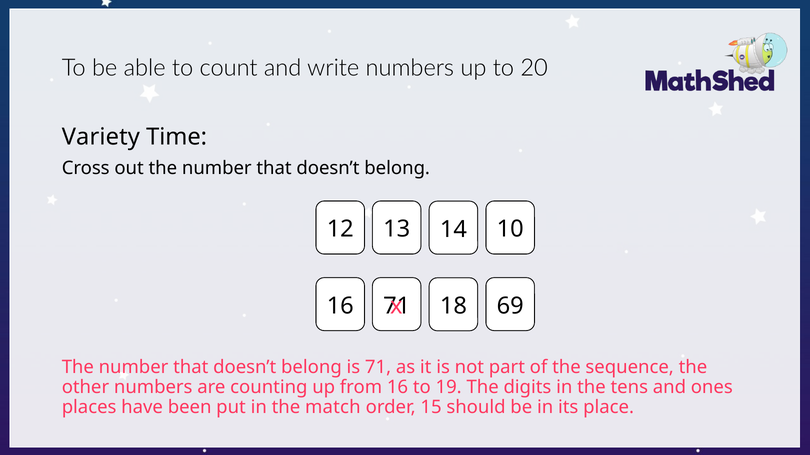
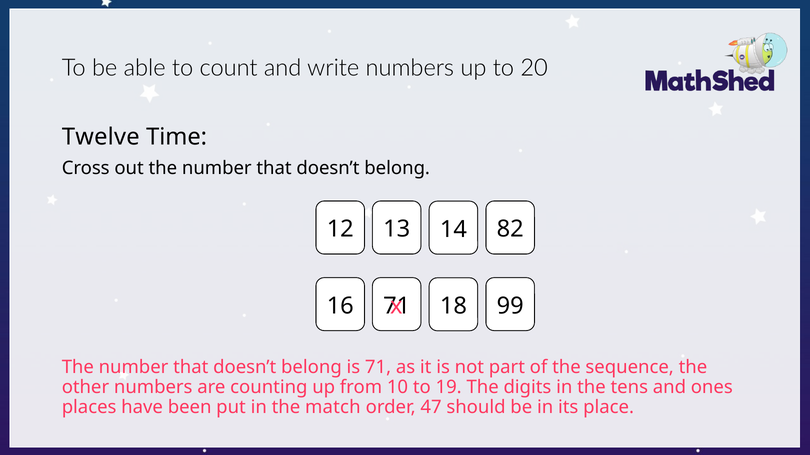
Variety: Variety -> Twelve (101, 137)
10: 10 -> 82 (510, 229)
69: 69 -> 99 (510, 306)
from 16: 16 -> 10 (398, 387)
15: 15 -> 47 (431, 408)
